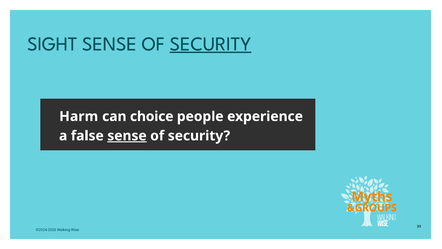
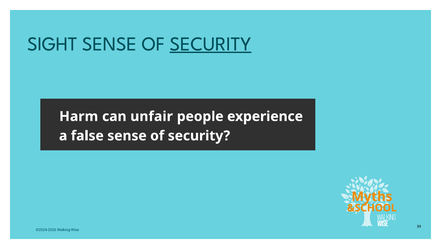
choice: choice -> unfair (152, 116)
sense underline: present -> none (127, 136)
&GROUPS: &GROUPS -> &SCHOOL (372, 208)
